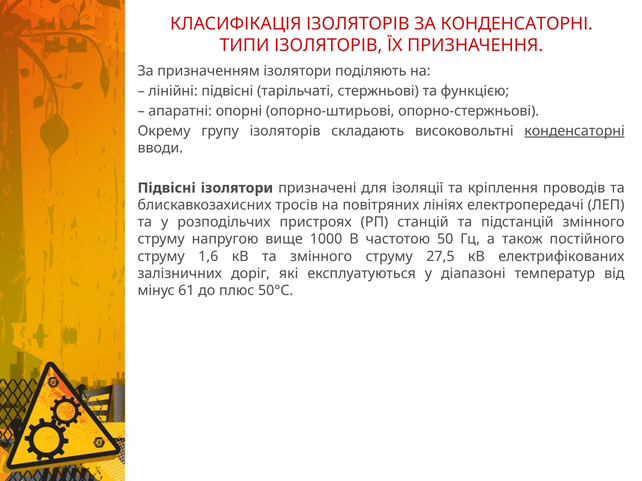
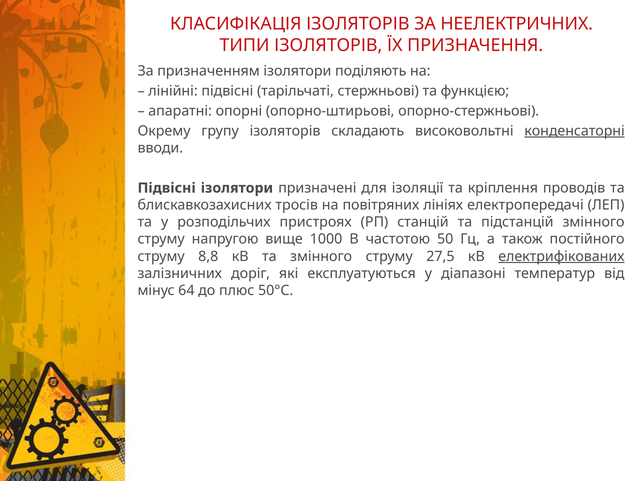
ЗА КОНДЕНСАТОРНІ: КОНДЕНСАТОРНІ -> НЕЕЛЕКТРИЧНИХ (517, 24)
1,6: 1,6 -> 8,8 (208, 257)
електрифікованих underline: none -> present (561, 257)
61: 61 -> 64 (186, 291)
